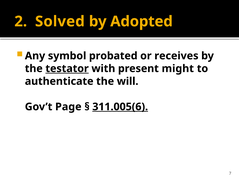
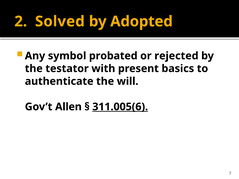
receives: receives -> rejected (176, 56)
testator underline: present -> none (67, 69)
might: might -> basics (178, 69)
Page: Page -> Allen (68, 107)
